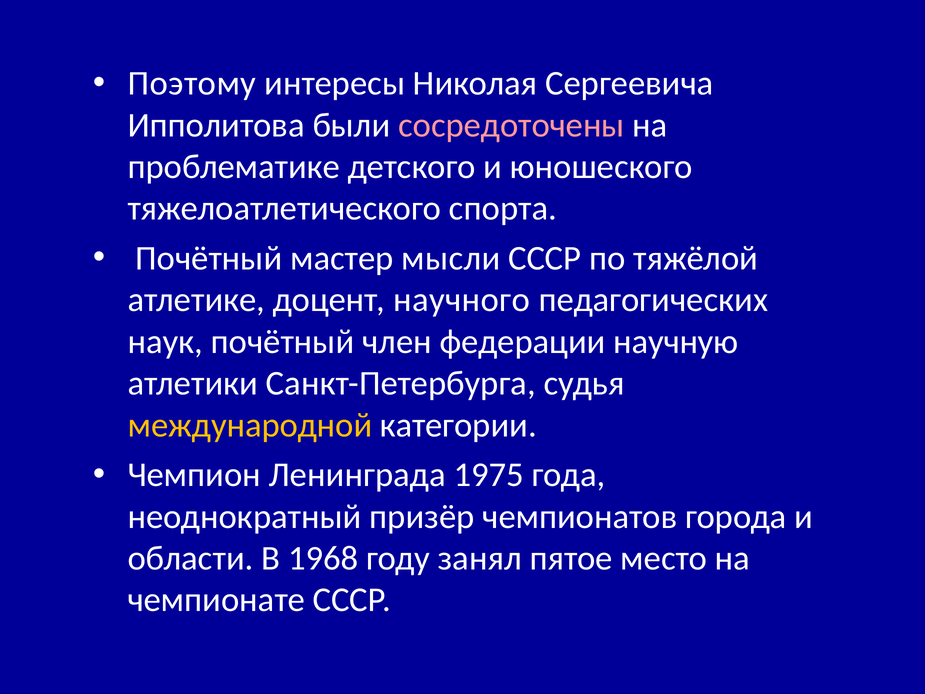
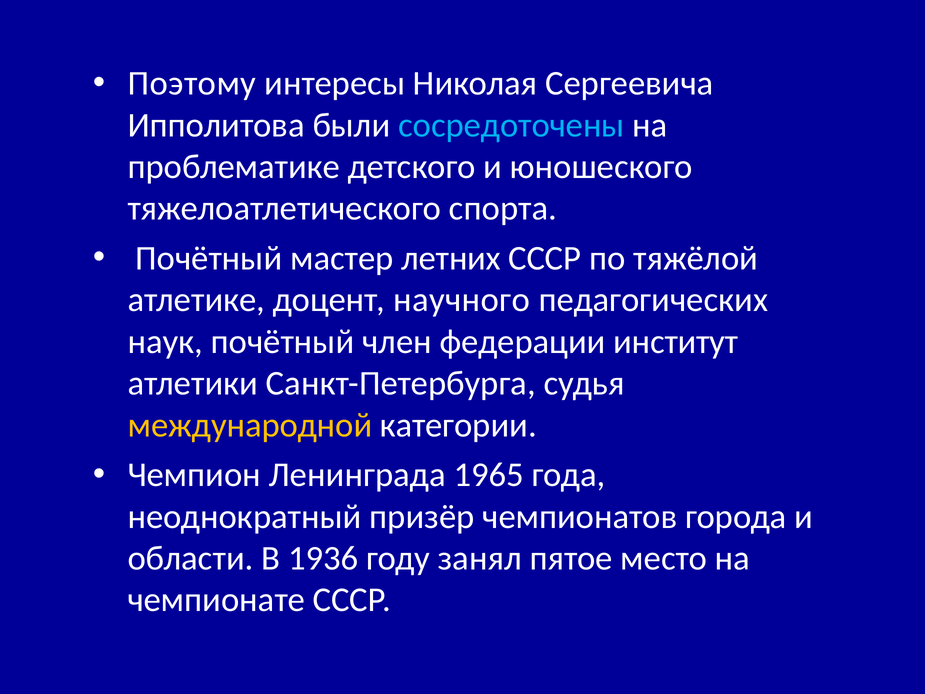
сосредоточены colour: pink -> light blue (511, 125)
мысли: мысли -> летних (451, 258)
научную: научную -> институт (676, 342)
1975: 1975 -> 1965 (489, 475)
1968: 1968 -> 1936 (323, 558)
